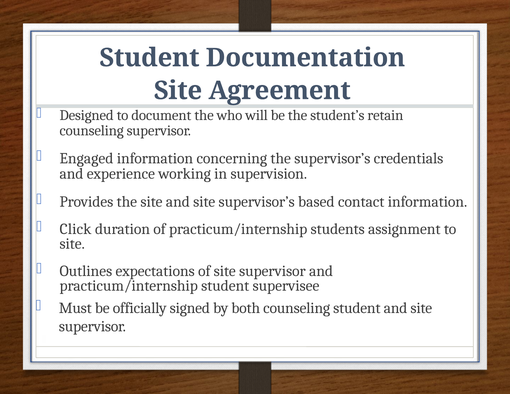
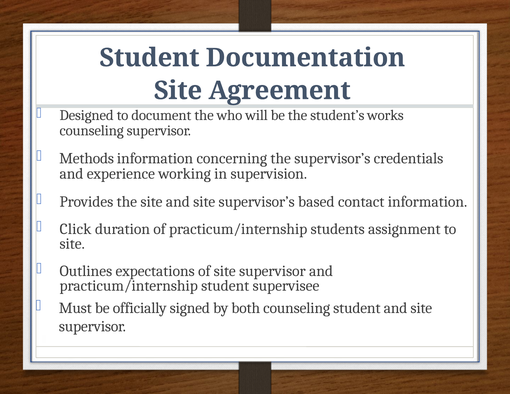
retain: retain -> works (385, 115)
Engaged: Engaged -> Methods (87, 158)
